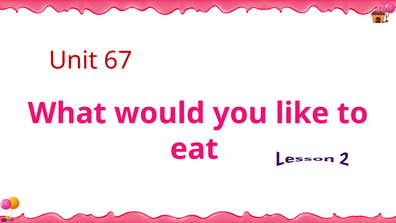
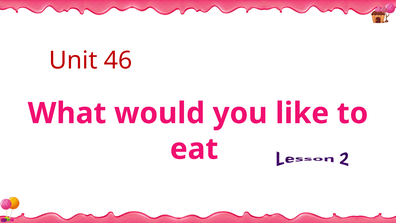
67: 67 -> 46 (118, 60)
